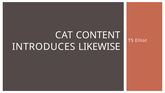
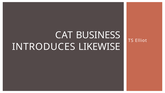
CONTENT: CONTENT -> BUSINESS (98, 35)
